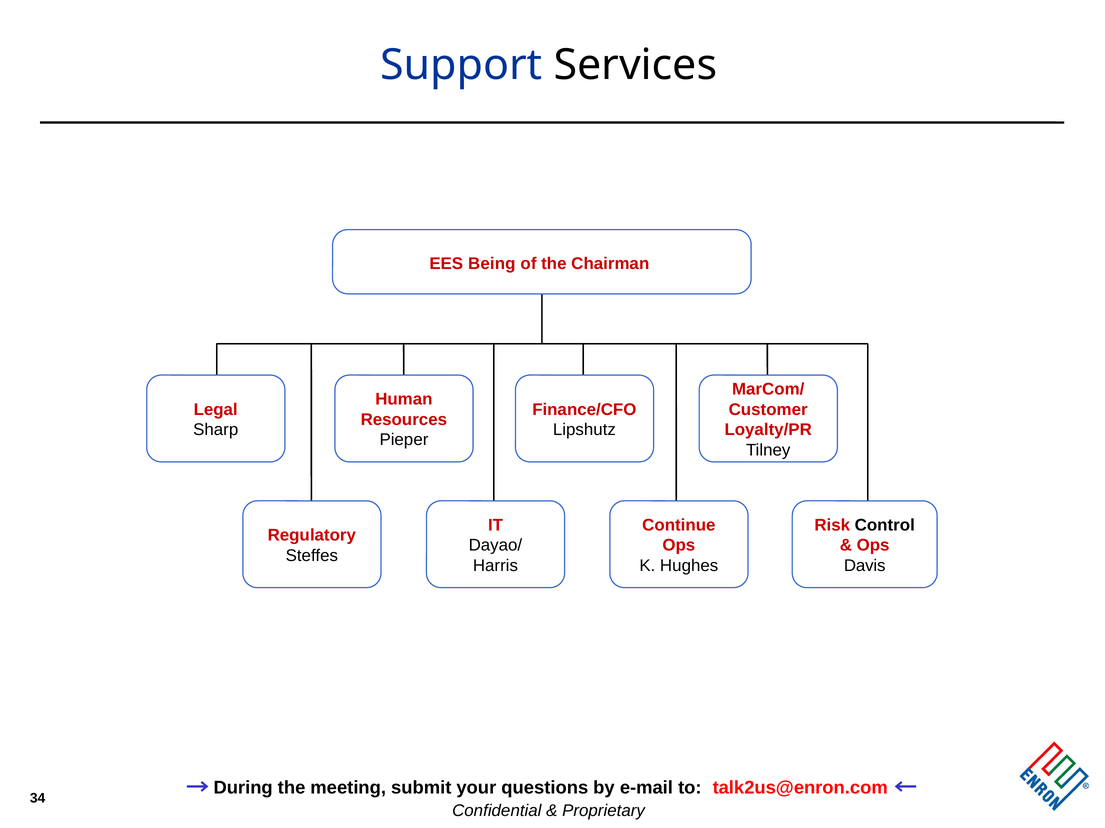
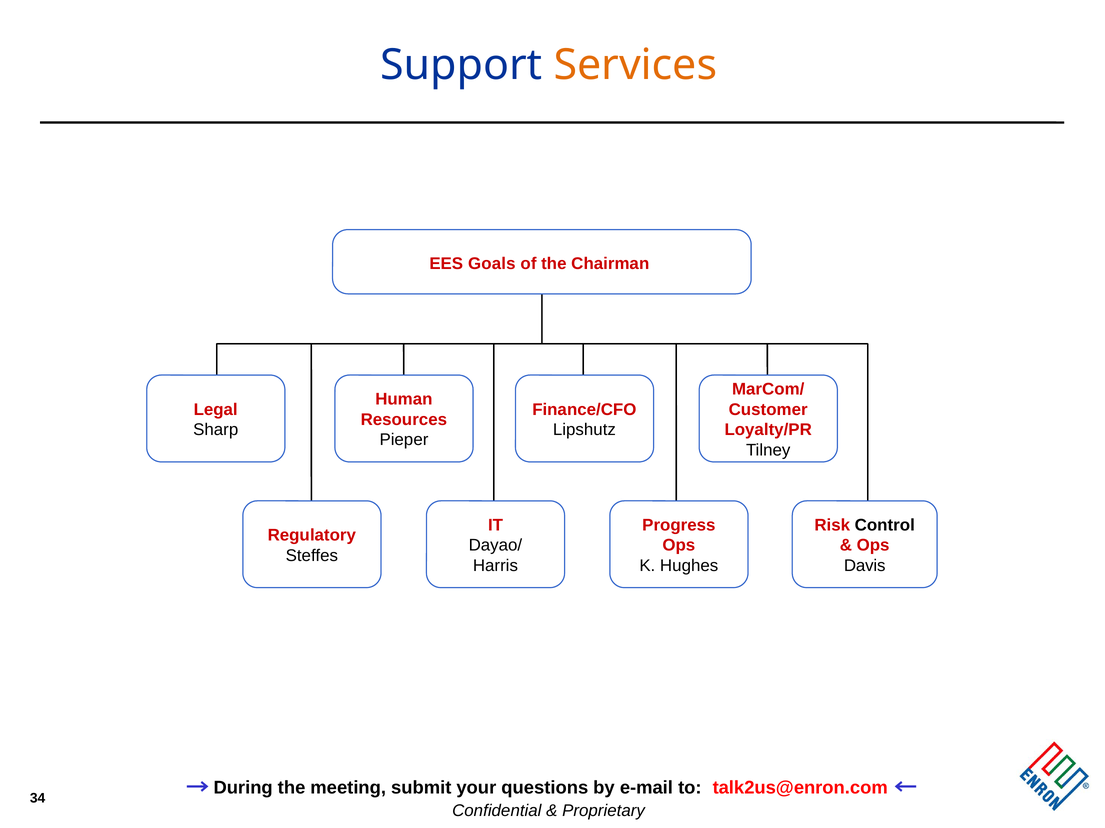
Services colour: black -> orange (635, 65)
Being: Being -> Goals (492, 264)
Continue: Continue -> Progress (679, 526)
